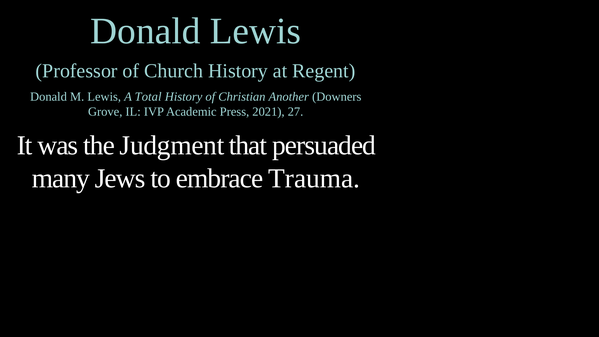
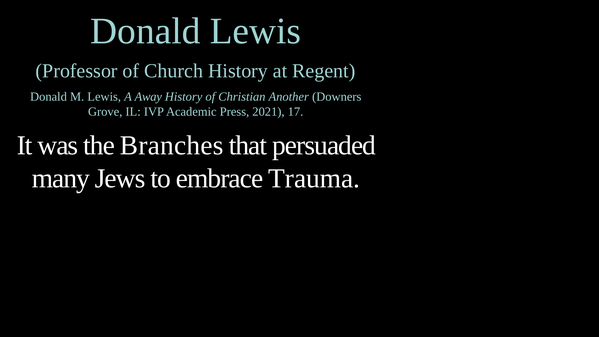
Total: Total -> Away (148, 97)
27: 27 -> 17 (296, 112)
Judgment: Judgment -> Branches (172, 145)
